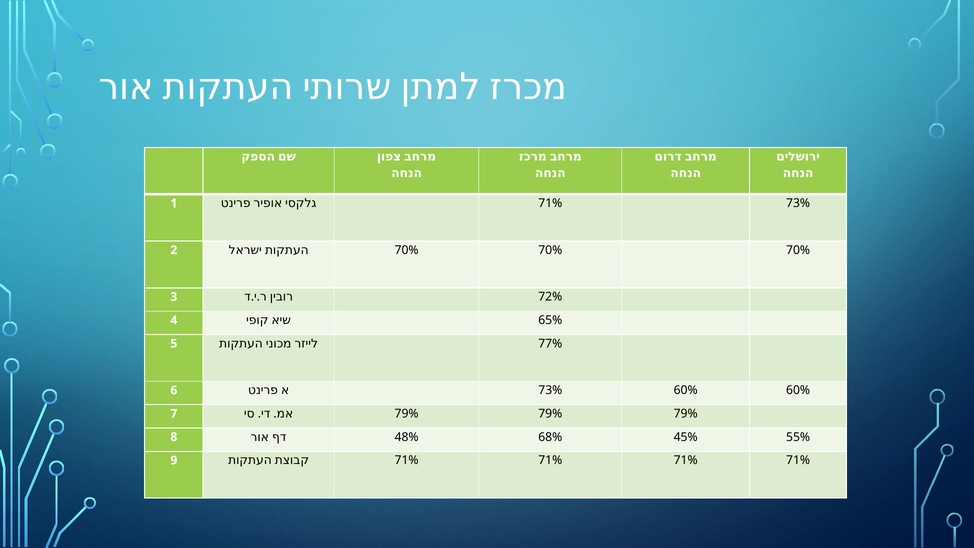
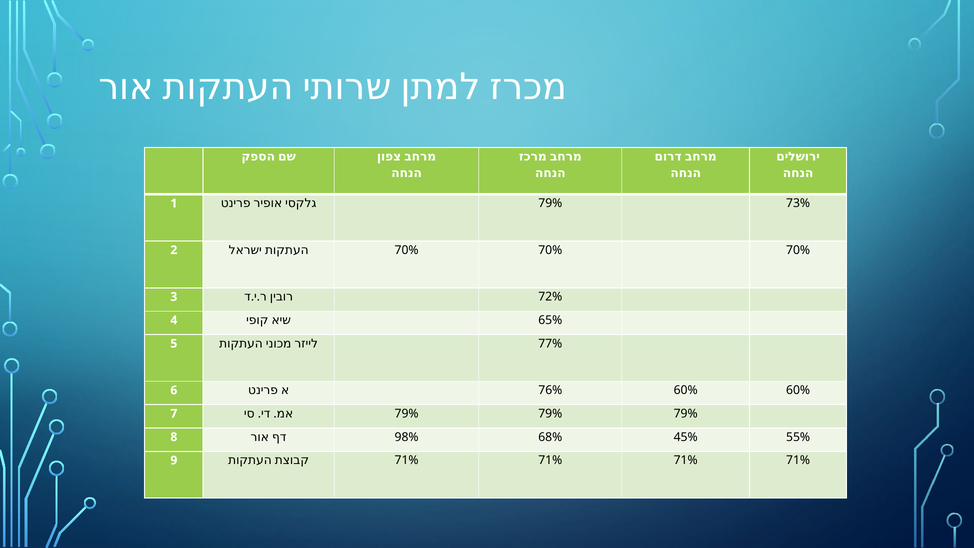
71%: 71% -> 79% (550, 203)
73%: 73% -> 76% (550, 390)
48%: 48% -> 98% (407, 437)
